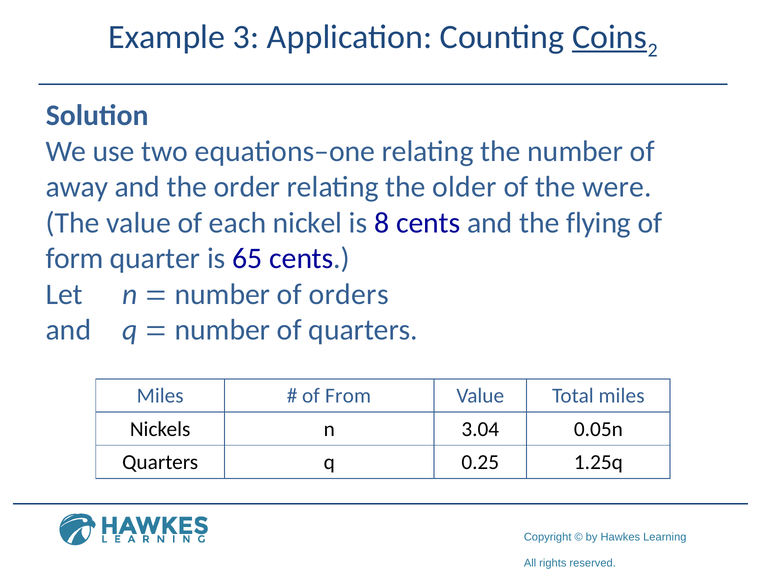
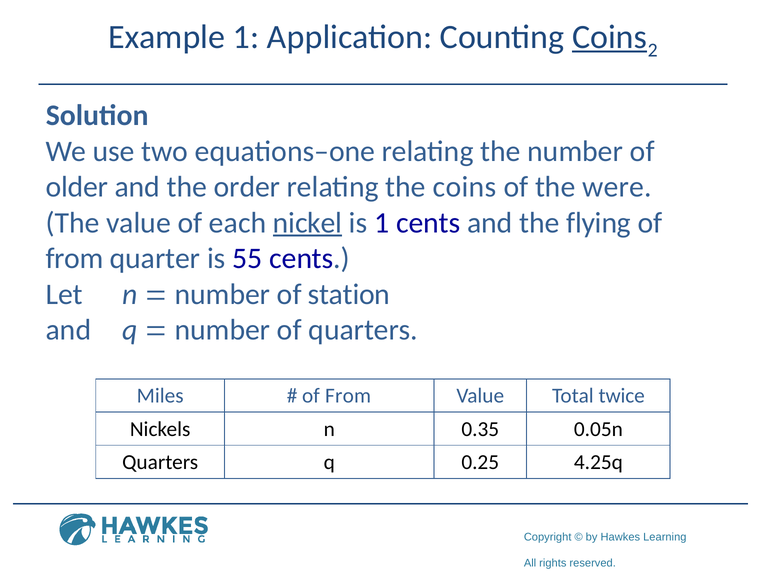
Example 3: 3 -> 1 (246, 37)
away: away -> older (77, 187)
the older: older -> coins (465, 187)
nickel underline: none -> present (308, 223)
is 8: 8 -> 1 (382, 223)
form: form -> from (75, 259)
65: 65 -> 55 (247, 259)
orders: orders -> station (349, 294)
Total miles: miles -> twice (622, 396)
3.04: 3.04 -> 0.35 (480, 429)
1.25q: 1.25q -> 4.25q (598, 463)
